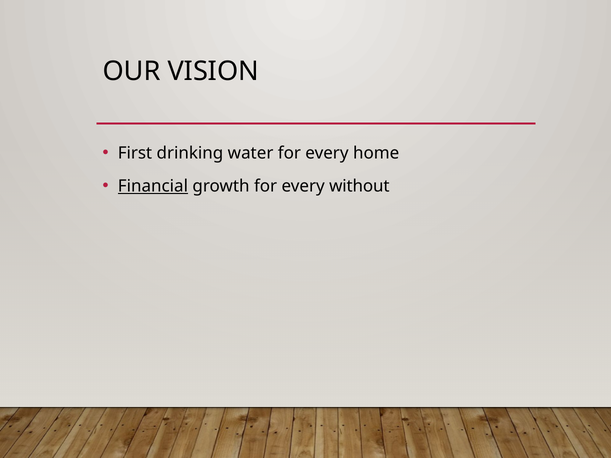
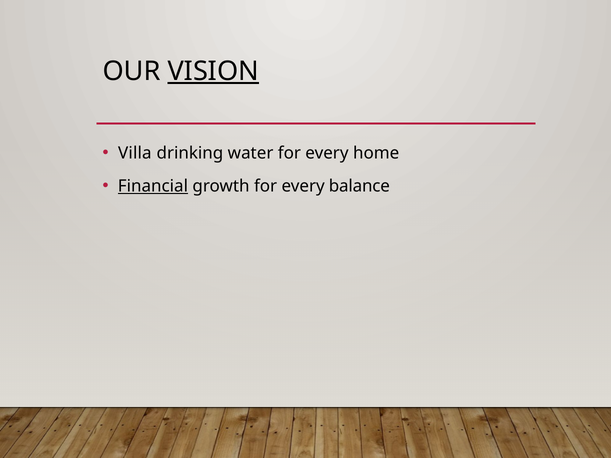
VISION underline: none -> present (213, 71)
First: First -> Villa (135, 153)
without: without -> balance (359, 186)
